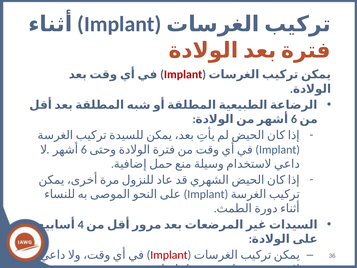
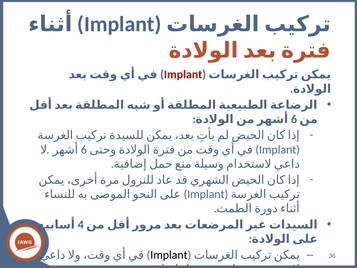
Implant colour: red -> black (169, 255)
